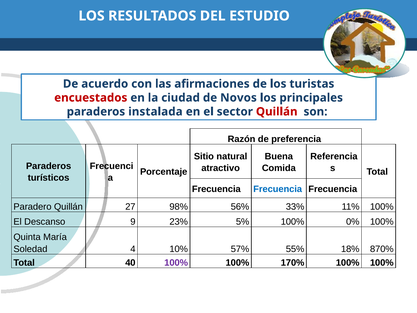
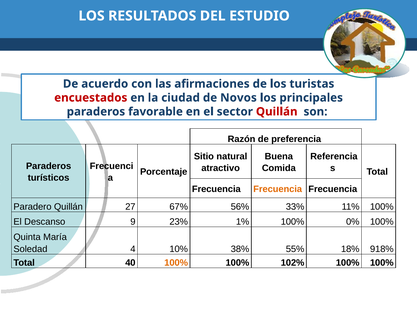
instalada: instalada -> favorable (156, 112)
Frecuencia colour: blue -> orange (278, 189)
98%: 98% -> 67% (179, 207)
5%: 5% -> 1% (243, 222)
57%: 57% -> 38% (240, 249)
870%: 870% -> 918% (382, 249)
100% colour: purple -> orange (176, 263)
170%: 170% -> 102% (293, 263)
